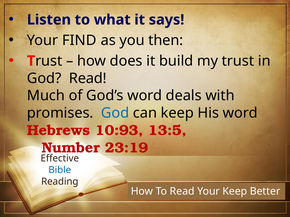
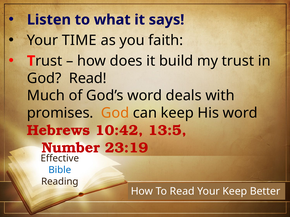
FIND: FIND -> TIME (79, 40)
then: then -> faith (166, 40)
God colour: blue -> orange (115, 113)
10:93: 10:93 -> 10:42 (119, 131)
